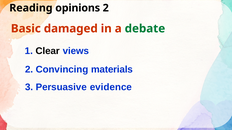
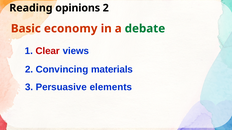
damaged: damaged -> economy (71, 29)
Clear colour: black -> red (48, 51)
evidence: evidence -> elements (111, 87)
